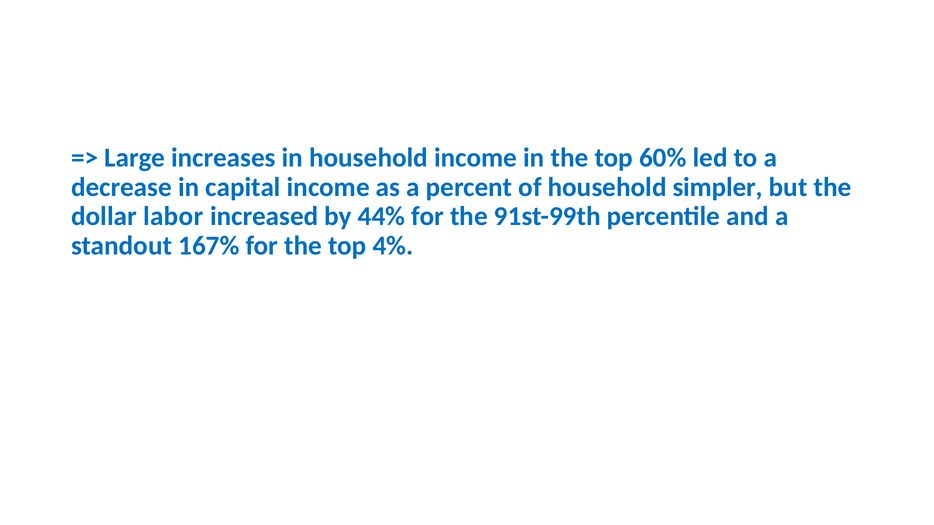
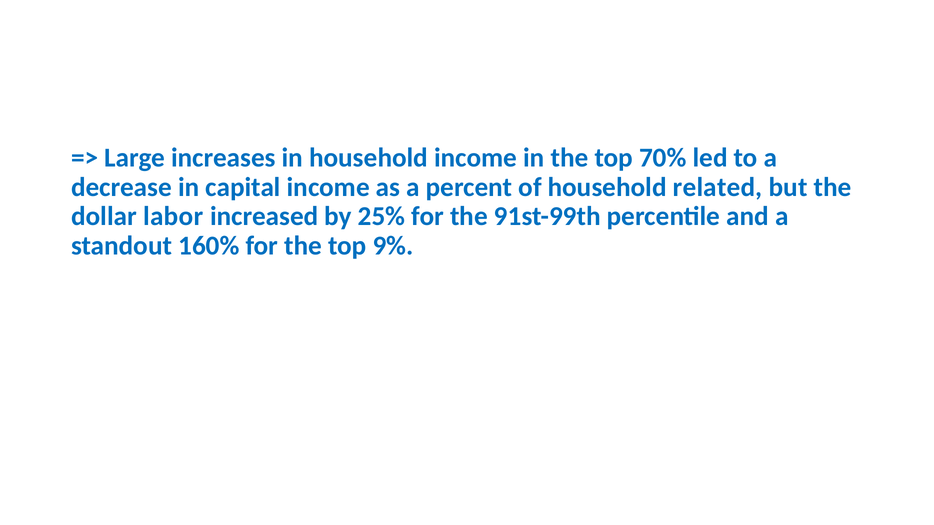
60%: 60% -> 70% (663, 158)
simpler: simpler -> related (718, 187)
44%: 44% -> 25% (382, 217)
167%: 167% -> 160% (209, 246)
4%: 4% -> 9% (393, 246)
